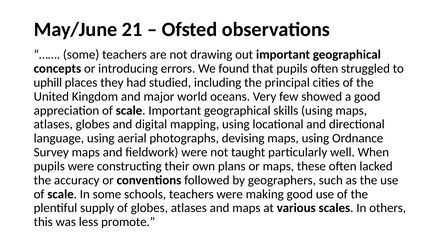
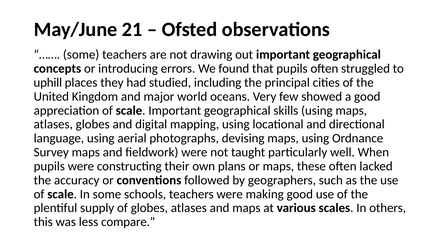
promote: promote -> compare (128, 222)
